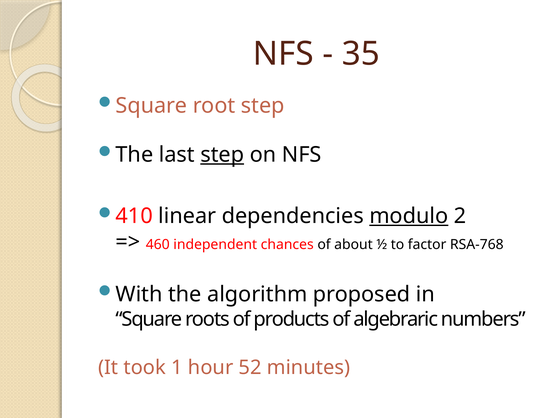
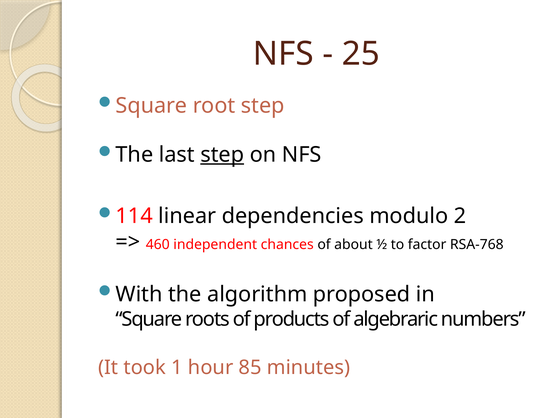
35: 35 -> 25 (361, 54)
410: 410 -> 114 (134, 216)
modulo underline: present -> none (409, 216)
52: 52 -> 85 (250, 368)
